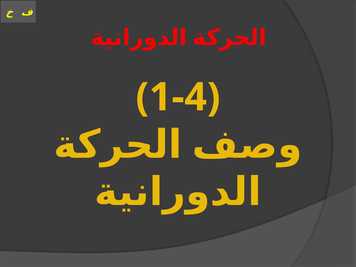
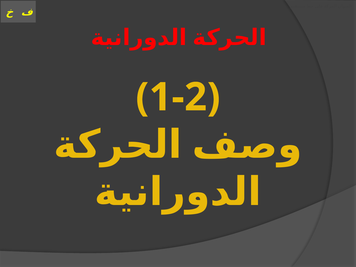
1-4: 1-4 -> 1-2 (178, 97)
